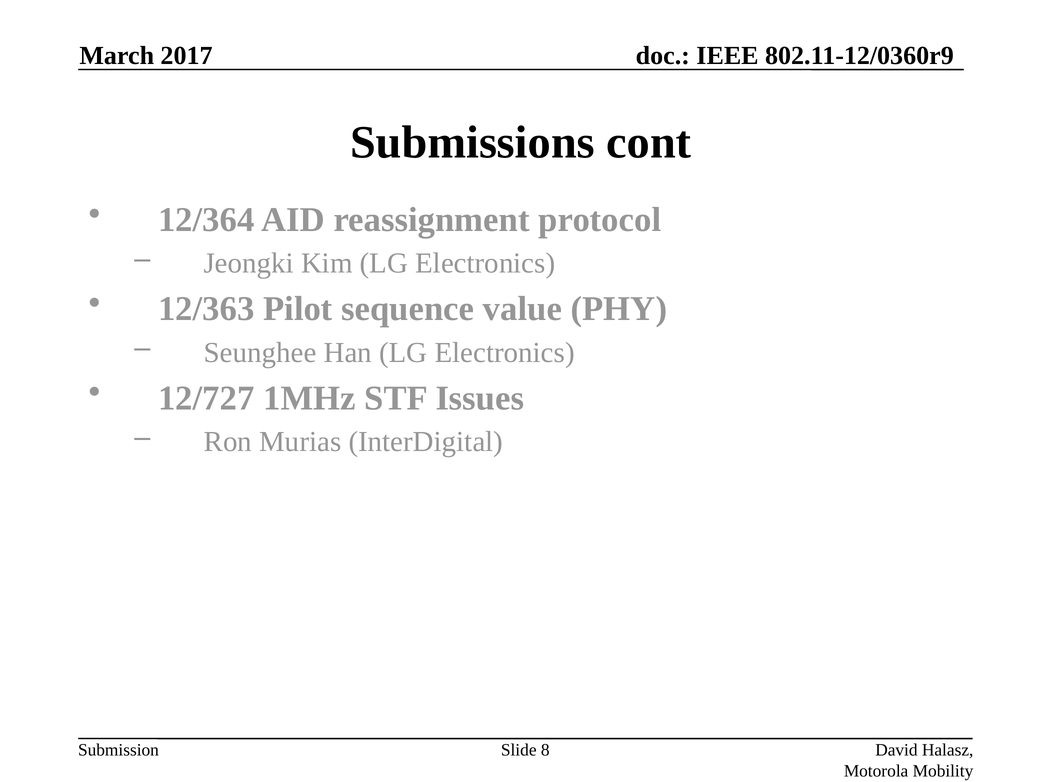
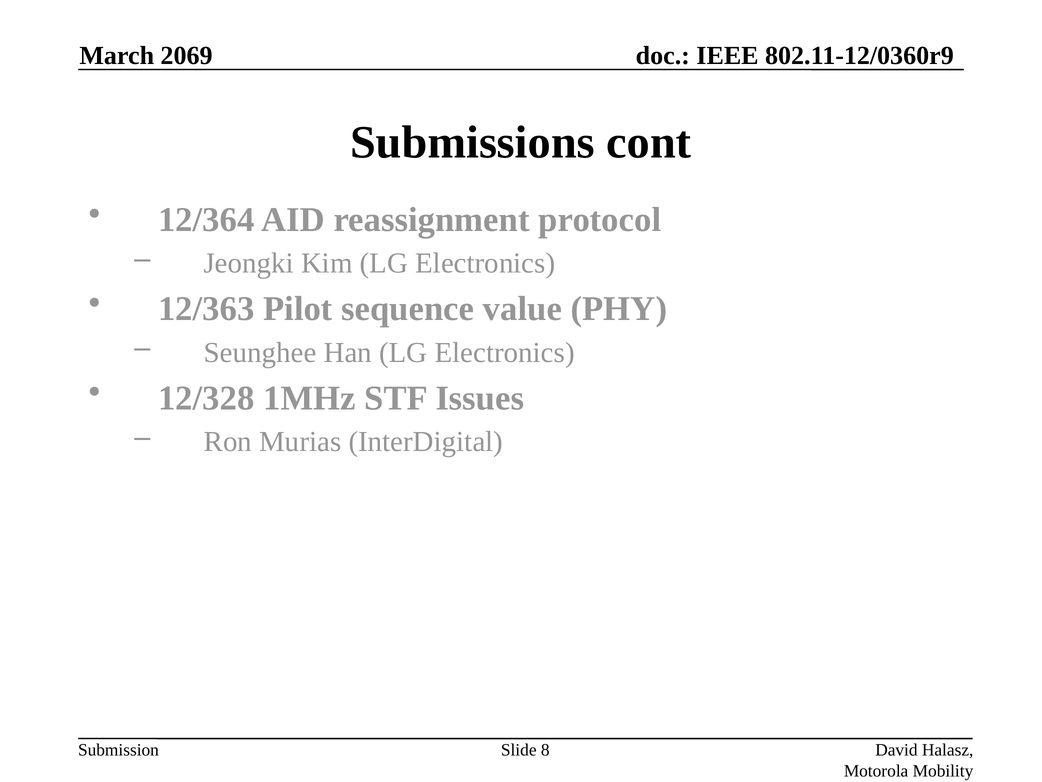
2017: 2017 -> 2069 (187, 56)
12/727: 12/727 -> 12/328 (206, 398)
